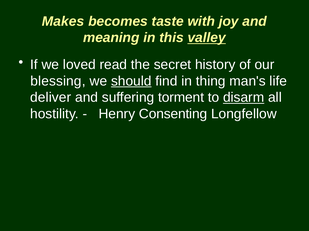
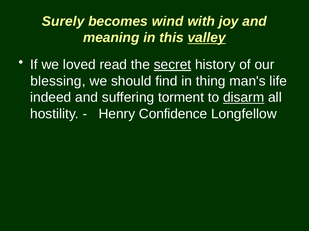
Makes: Makes -> Surely (63, 21)
taste: taste -> wind (168, 21)
secret underline: none -> present (173, 65)
should underline: present -> none (131, 81)
deliver: deliver -> indeed (51, 98)
Consenting: Consenting -> Confidence (173, 114)
